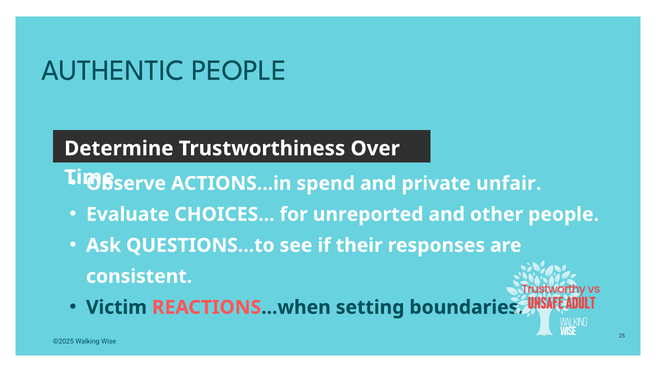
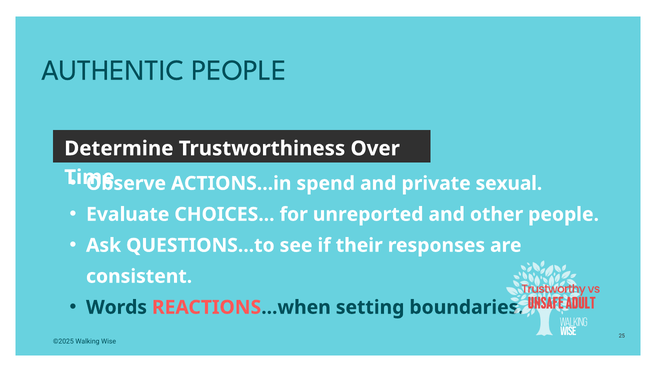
unfair: unfair -> sexual (509, 183)
Victim: Victim -> Words (117, 307)
